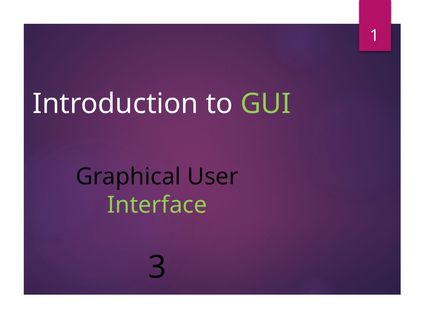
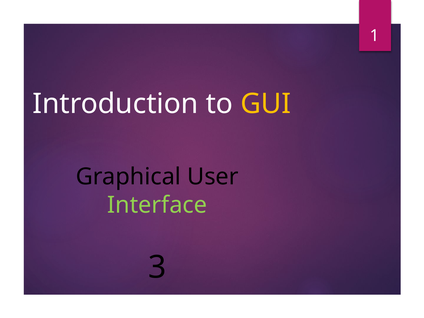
GUI colour: light green -> yellow (266, 104)
